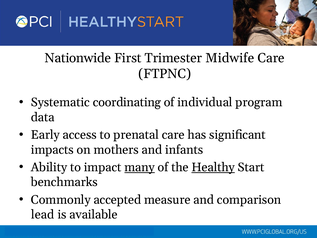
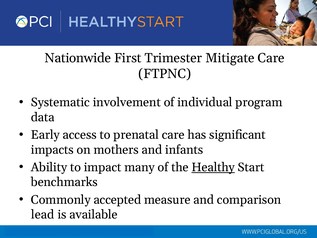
Midwife: Midwife -> Mitigate (230, 58)
coordinating: coordinating -> involvement (127, 102)
many underline: present -> none (140, 167)
